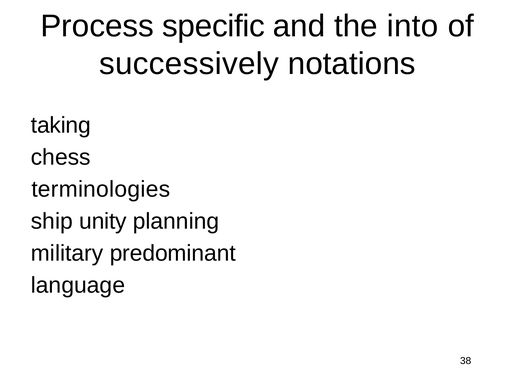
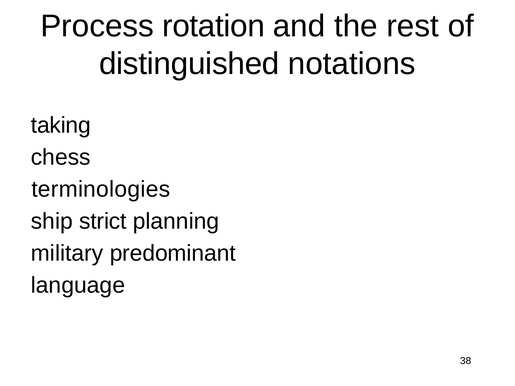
specific: specific -> rotation (214, 26)
into: into -> rest (413, 26)
successively: successively -> distinguished (189, 64)
unity: unity -> strict (103, 221)
